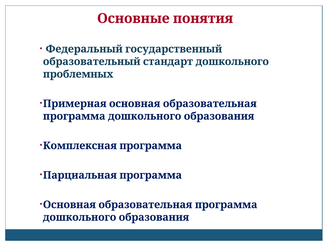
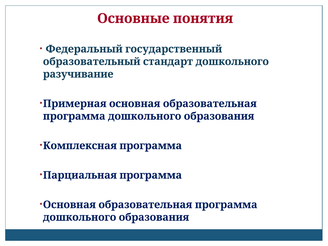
проблемных: проблемных -> разучивание (78, 74)
